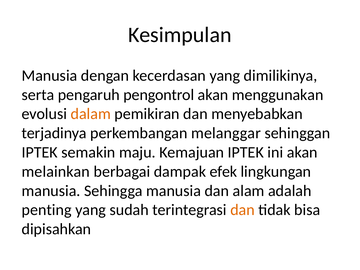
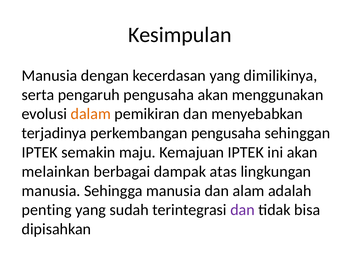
pengaruh pengontrol: pengontrol -> pengusaha (159, 95)
perkembangan melanggar: melanggar -> pengusaha (226, 133)
efek: efek -> atas (223, 172)
dan colour: orange -> purple (243, 210)
